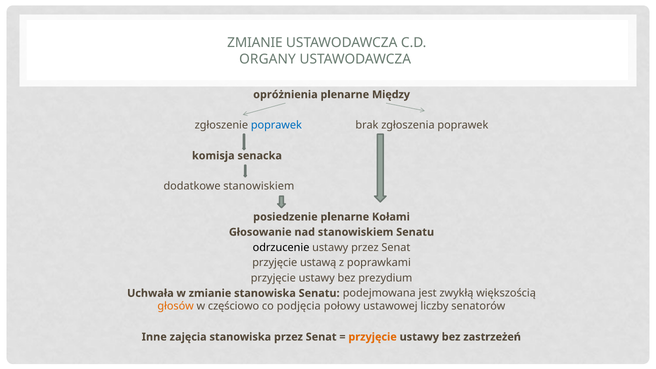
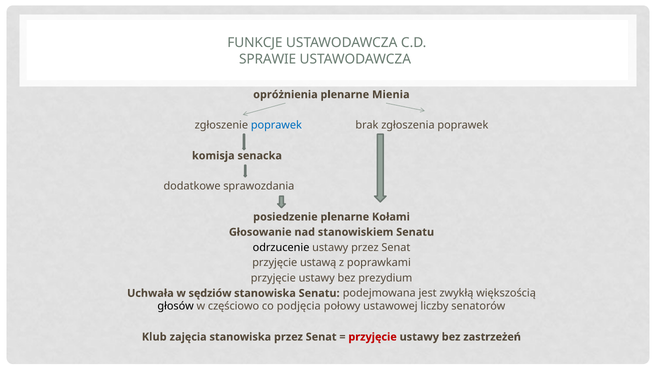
ZMIANIE: ZMIANIE -> FUNKCJE (255, 43)
ORGANY: ORGANY -> SPRAWIE (268, 59)
Między: Między -> Mienia (391, 95)
dodatkowe stanowiskiem: stanowiskiem -> sprawozdania (259, 186)
w zmianie: zmianie -> sędziów (210, 293)
głosów colour: orange -> black (176, 306)
Inne: Inne -> Klub (154, 337)
przyjęcie colour: orange -> red (373, 337)
